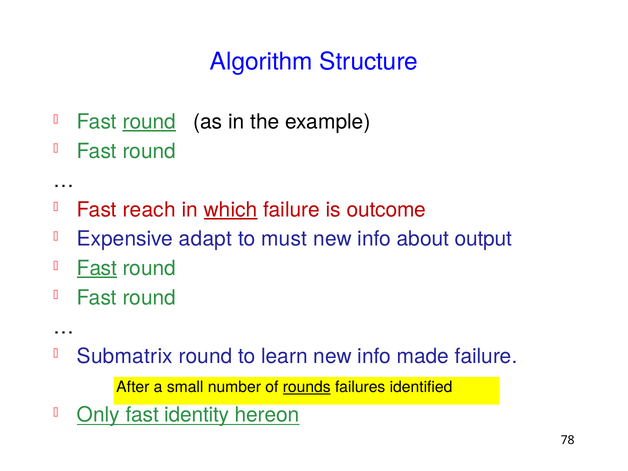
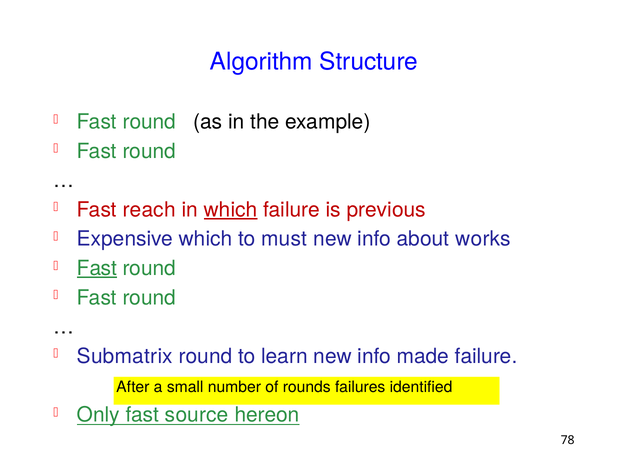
round underline: present -> none (149, 122)
outcome: outcome -> previous (386, 210)
Expensive adapt: adapt -> which (206, 239)
output: output -> works (483, 239)
rounds underline: present -> none (307, 387)
identity: identity -> source (197, 415)
